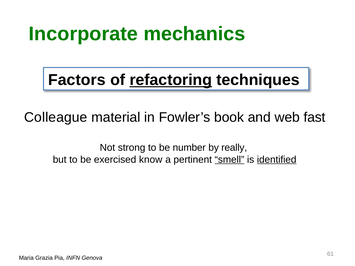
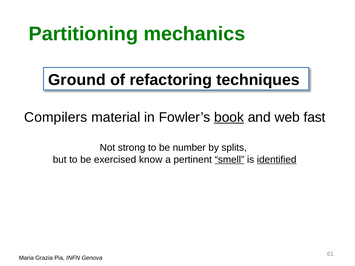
Incorporate: Incorporate -> Partitioning (83, 34)
Factors: Factors -> Ground (77, 80)
refactoring underline: present -> none (171, 80)
Colleague: Colleague -> Compilers (56, 117)
book underline: none -> present (229, 117)
really: really -> splits (234, 148)
